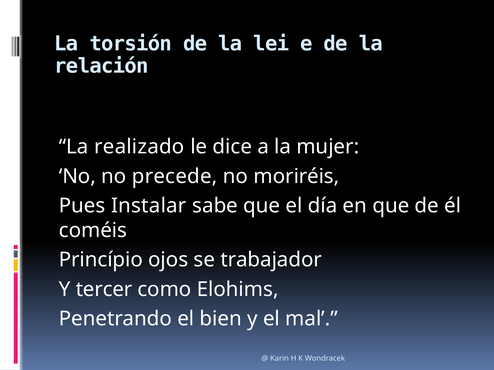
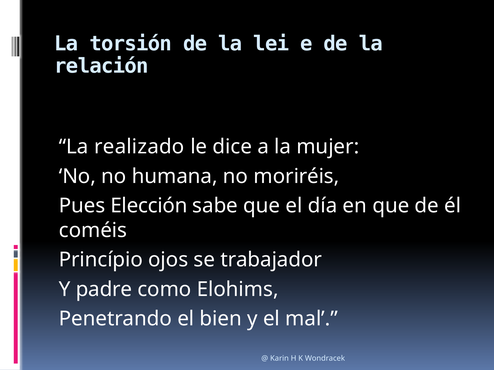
precede: precede -> humana (175, 177)
Instalar: Instalar -> Elección (149, 206)
tercer: tercer -> padre (104, 290)
